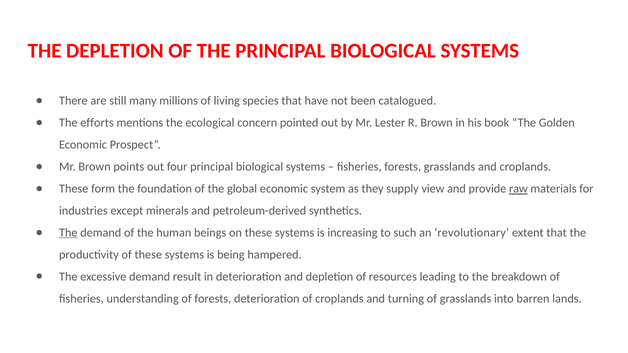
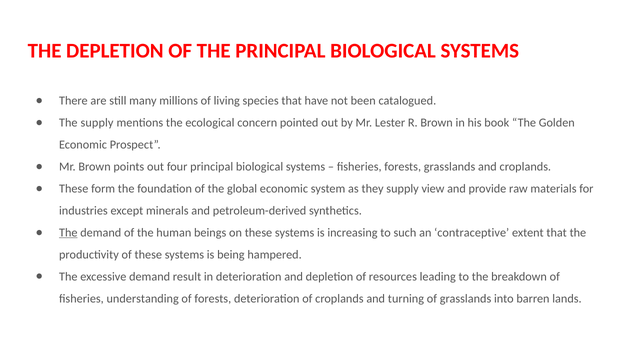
The efforts: efforts -> supply (97, 123)
raw underline: present -> none (518, 189)
revolutionary: revolutionary -> contraceptive (472, 233)
